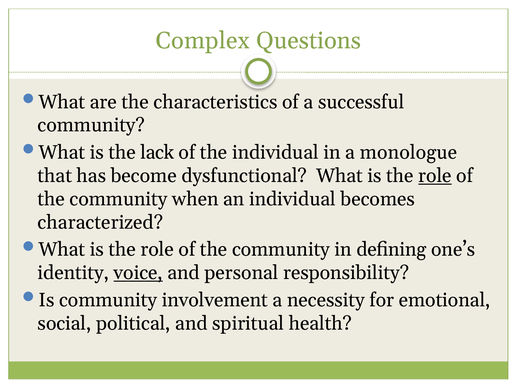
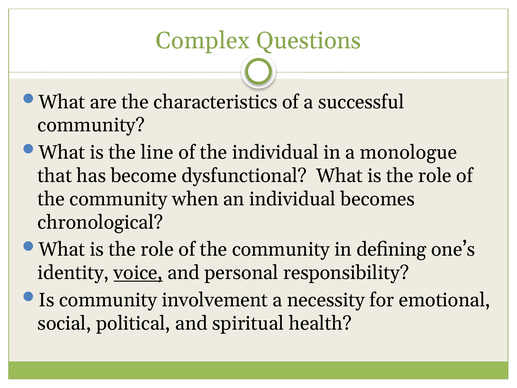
lack: lack -> line (157, 152)
role underline: present -> none (435, 176)
characterized: characterized -> chronological (100, 222)
